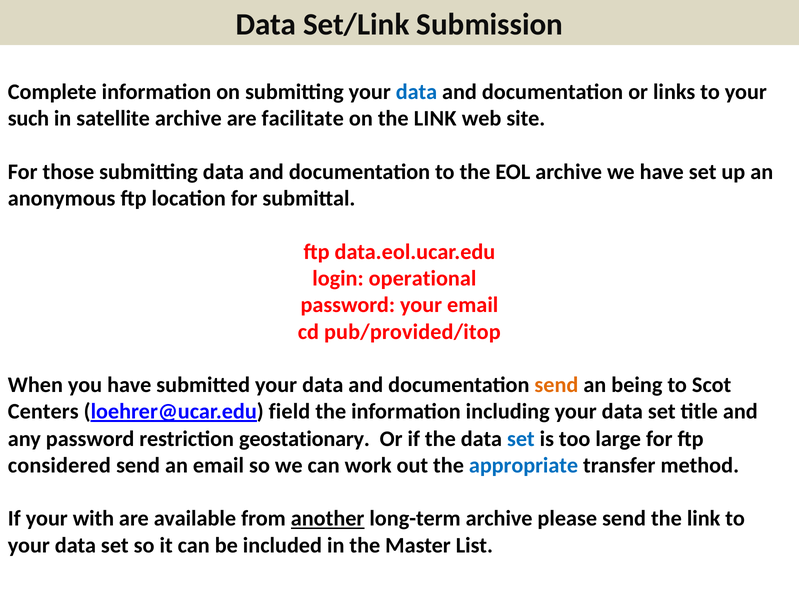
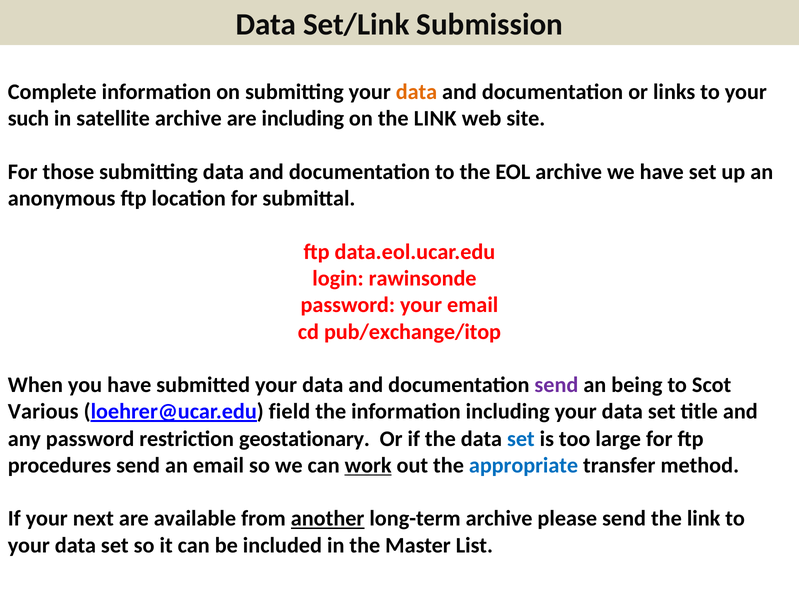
data colour: blue -> orange (416, 92)
are facilitate: facilitate -> including (303, 119)
operational: operational -> rawinsonde (423, 279)
pub/provided/itop: pub/provided/itop -> pub/exchange/itop (413, 332)
send colour: orange -> purple (556, 385)
Centers: Centers -> Various (43, 412)
considered: considered -> procedures (59, 466)
work underline: none -> present (368, 466)
with: with -> next (93, 519)
